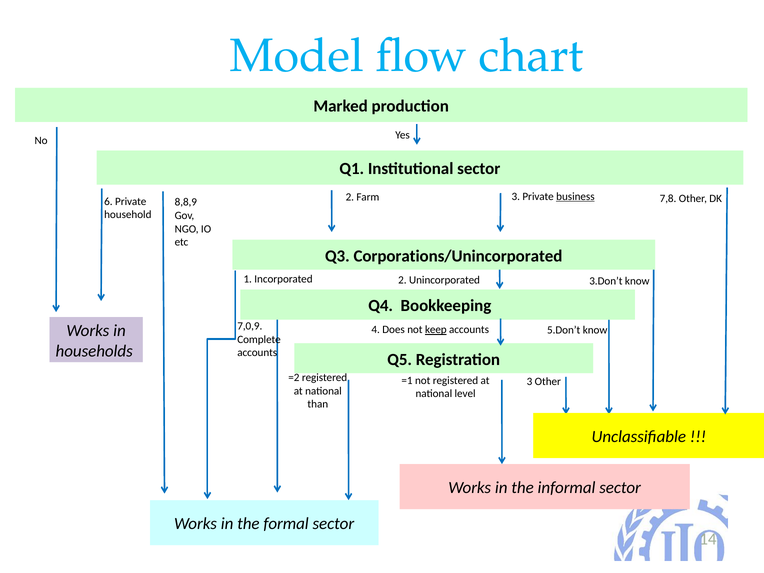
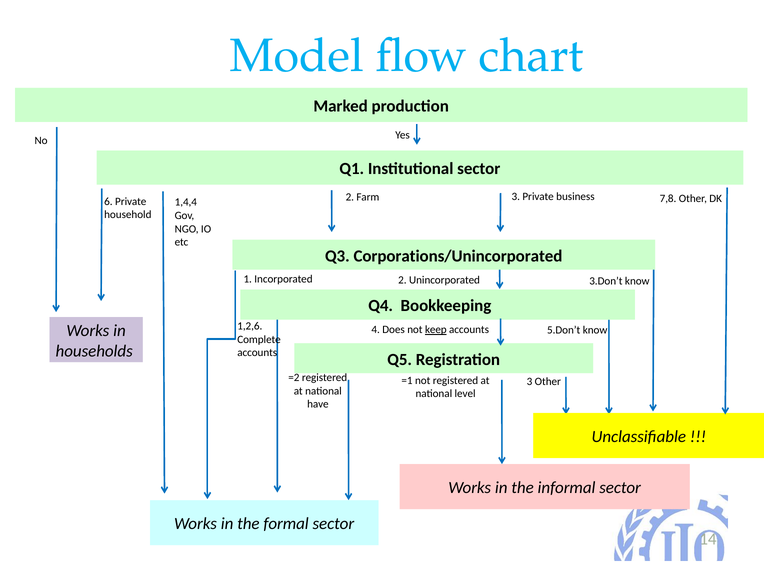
business underline: present -> none (575, 197)
8,8,9: 8,8,9 -> 1,4,4 (186, 202)
7,0,9: 7,0,9 -> 1,2,6 (250, 326)
than: than -> have (318, 404)
